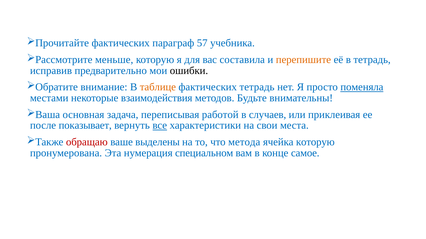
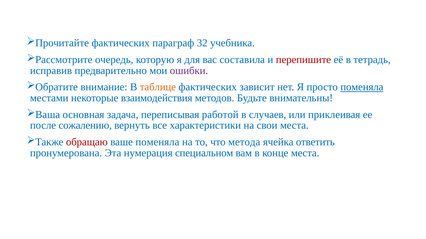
57: 57 -> 32 (202, 43)
меньше: меньше -> очередь (114, 60)
перепишите colour: orange -> red (303, 60)
ошибки colour: black -> purple (189, 71)
фактических тетрадь: тетрадь -> зависит (257, 87)
показывает: показывает -> сожалению (85, 126)
все underline: present -> none (160, 126)
ваше выделены: выделены -> поменяла (157, 142)
ячейка которую: которую -> ответить (315, 142)
конце самое: самое -> места (305, 153)
